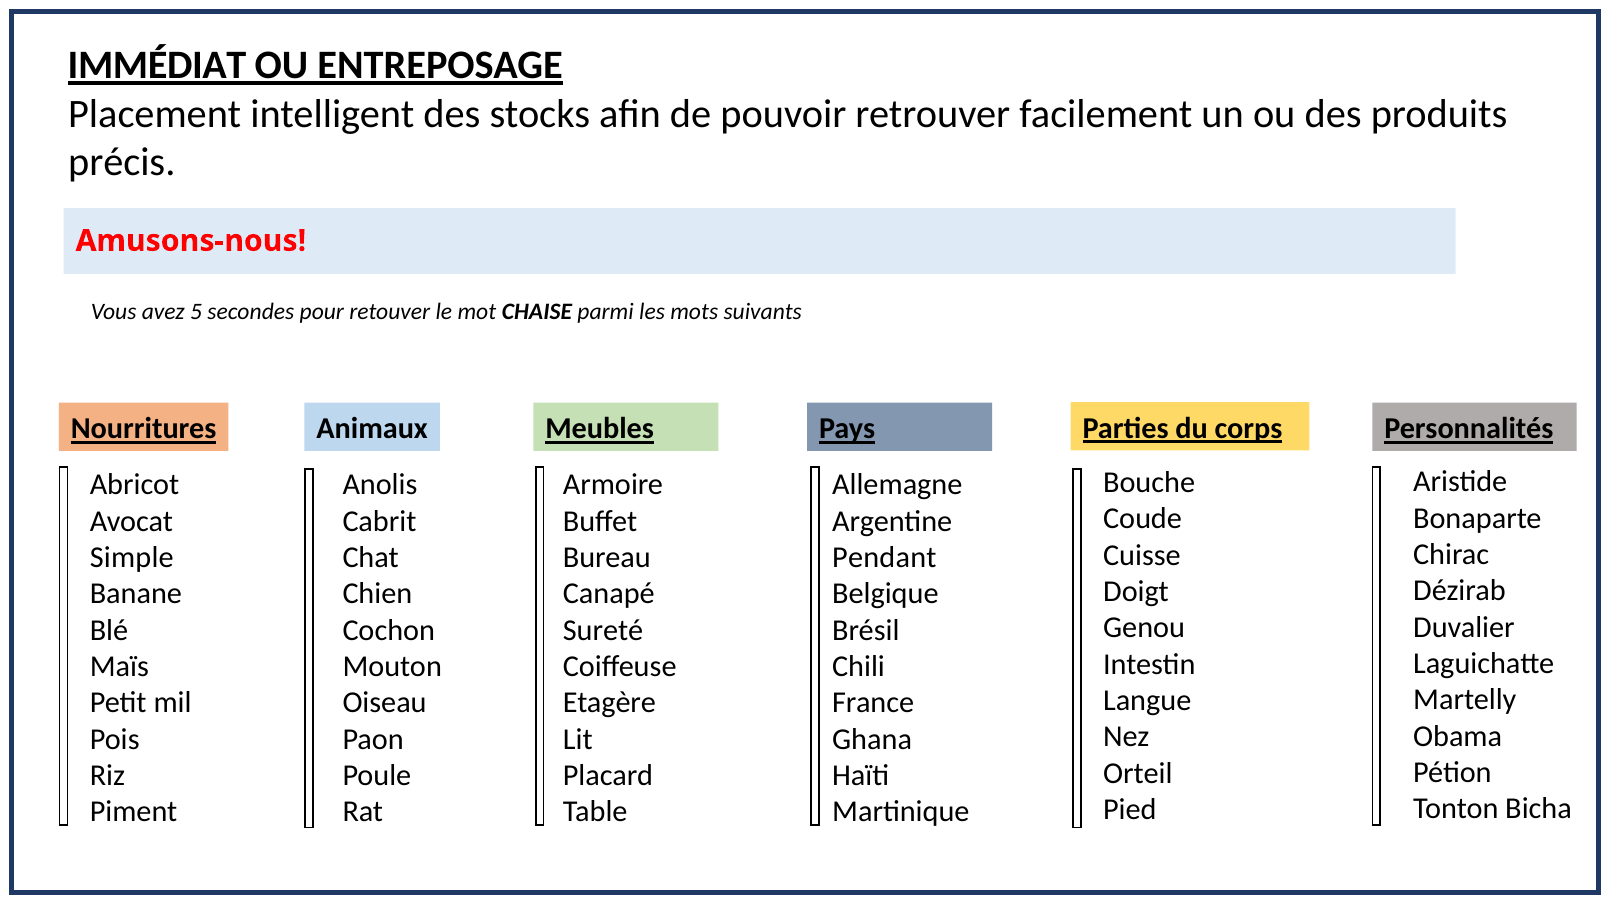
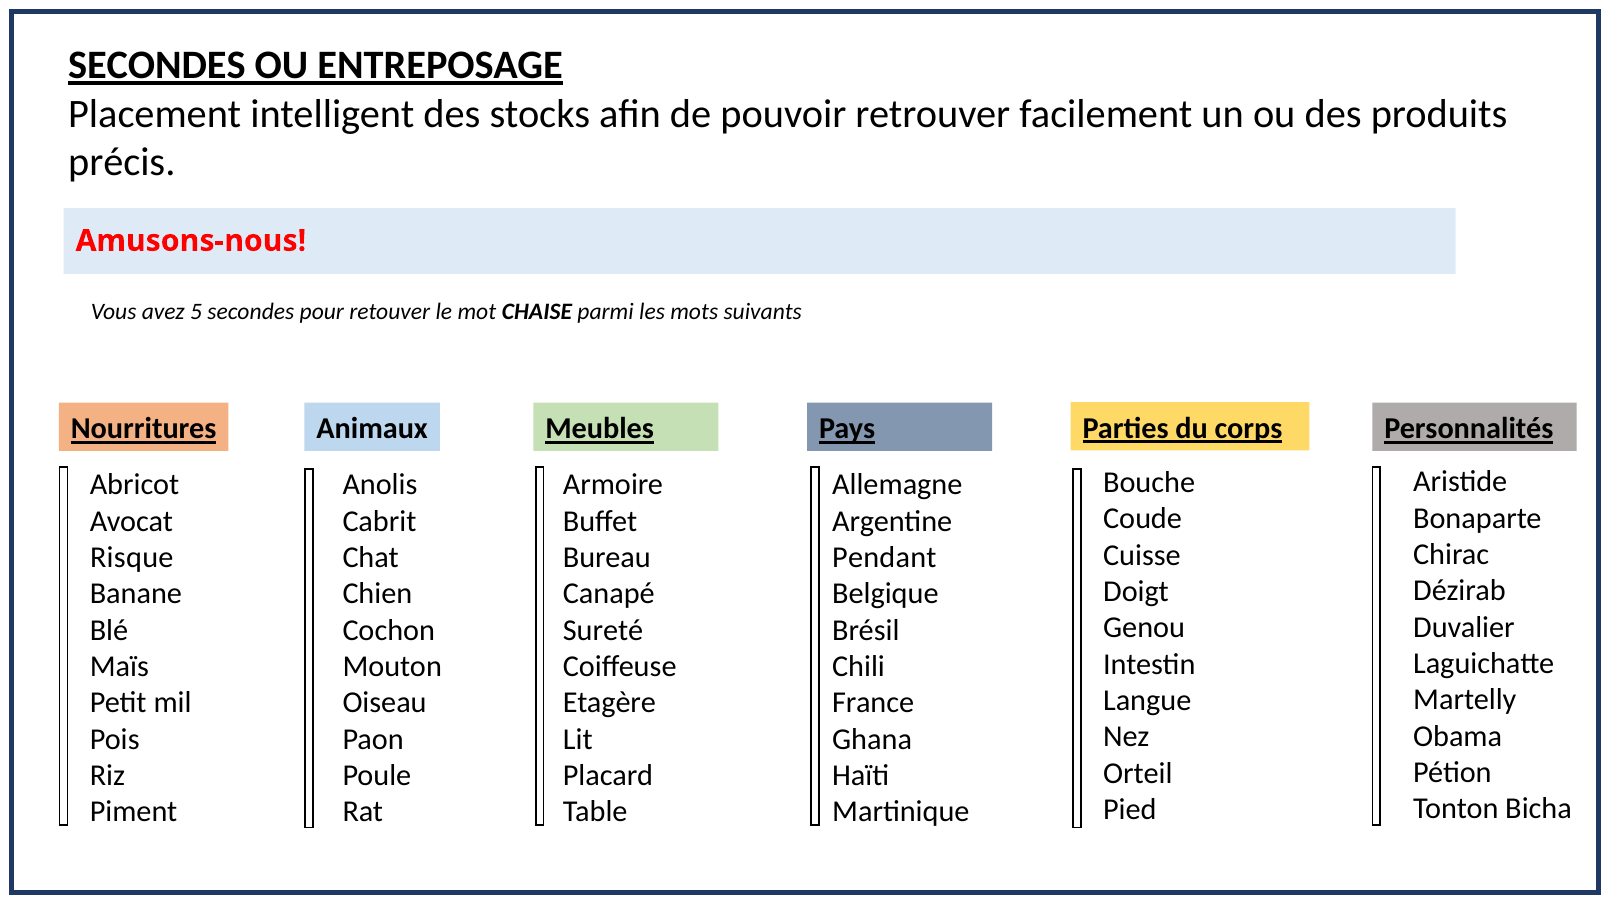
IMMÉDIAT: IMMÉDIAT -> SECONDES (157, 66)
Simple: Simple -> Risque (132, 557)
